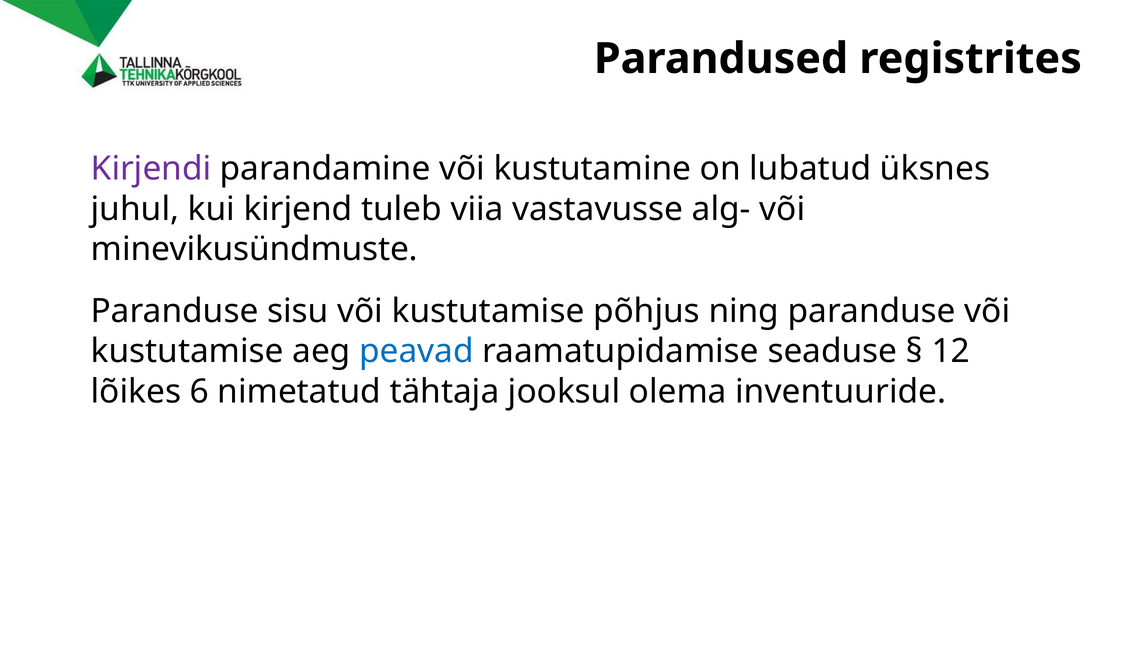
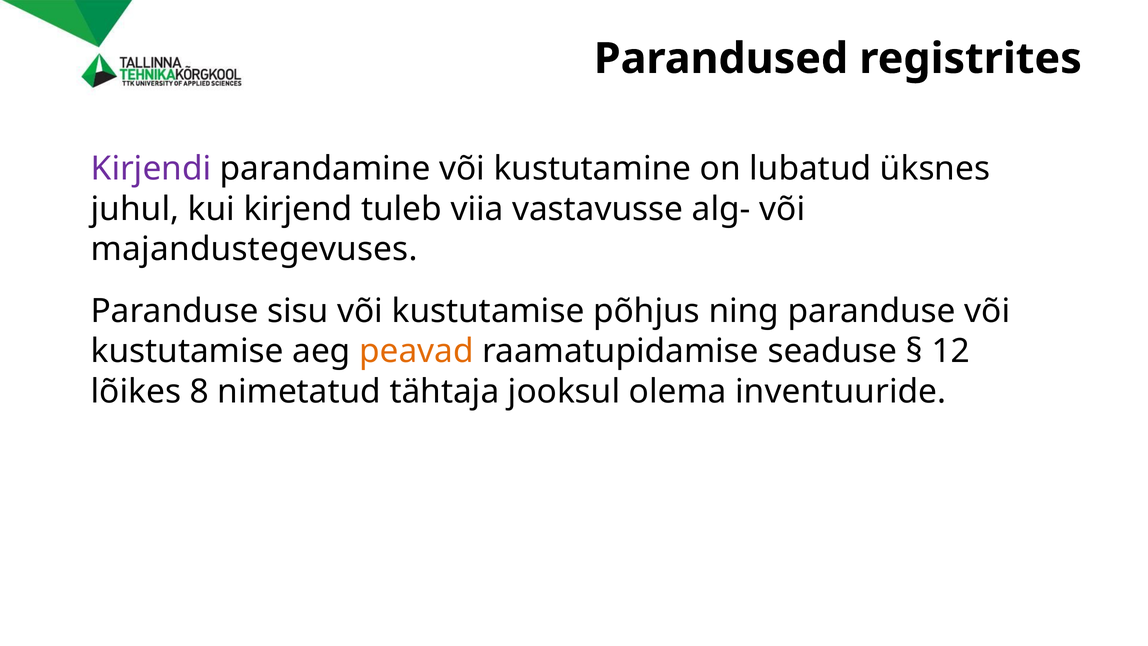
minevikusündmuste: minevikusündmuste -> majandustegevuses (254, 249)
peavad colour: blue -> orange (416, 351)
6: 6 -> 8 (199, 391)
